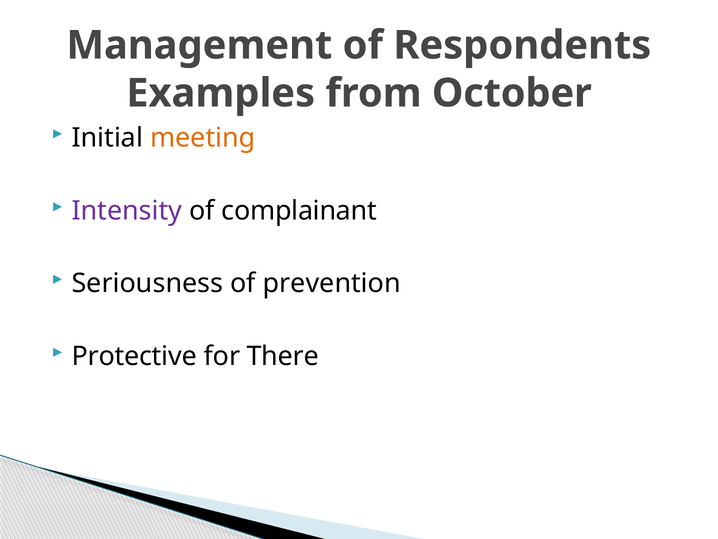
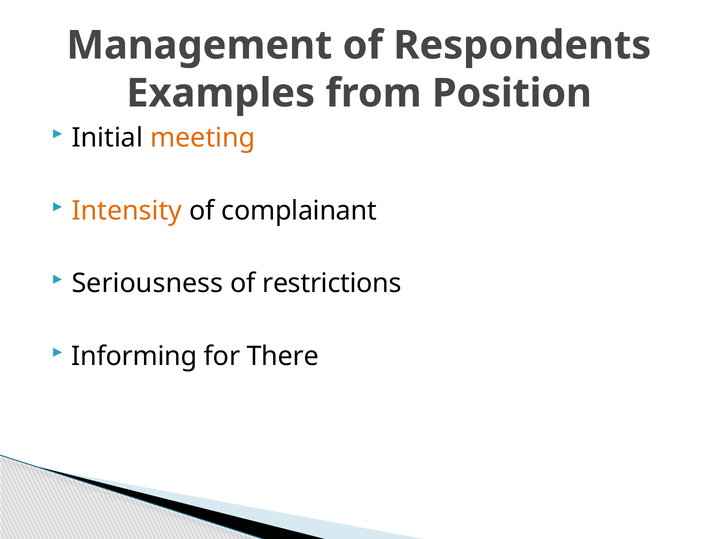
October: October -> Position (512, 93)
Intensity colour: purple -> orange (127, 211)
prevention: prevention -> restrictions (332, 283)
Protective: Protective -> Informing (134, 356)
